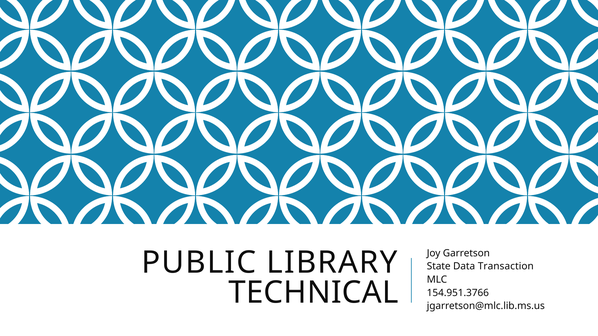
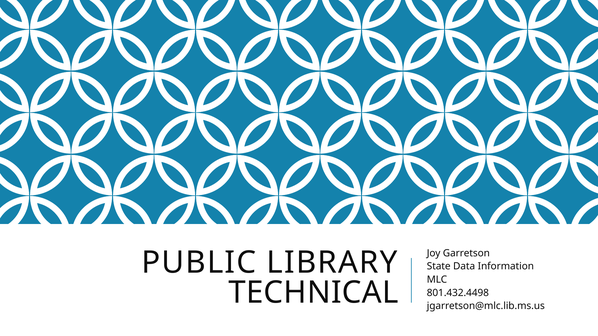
Transaction: Transaction -> Information (506, 267)
154.951.3766: 154.951.3766 -> 801.432.4498 (458, 293)
